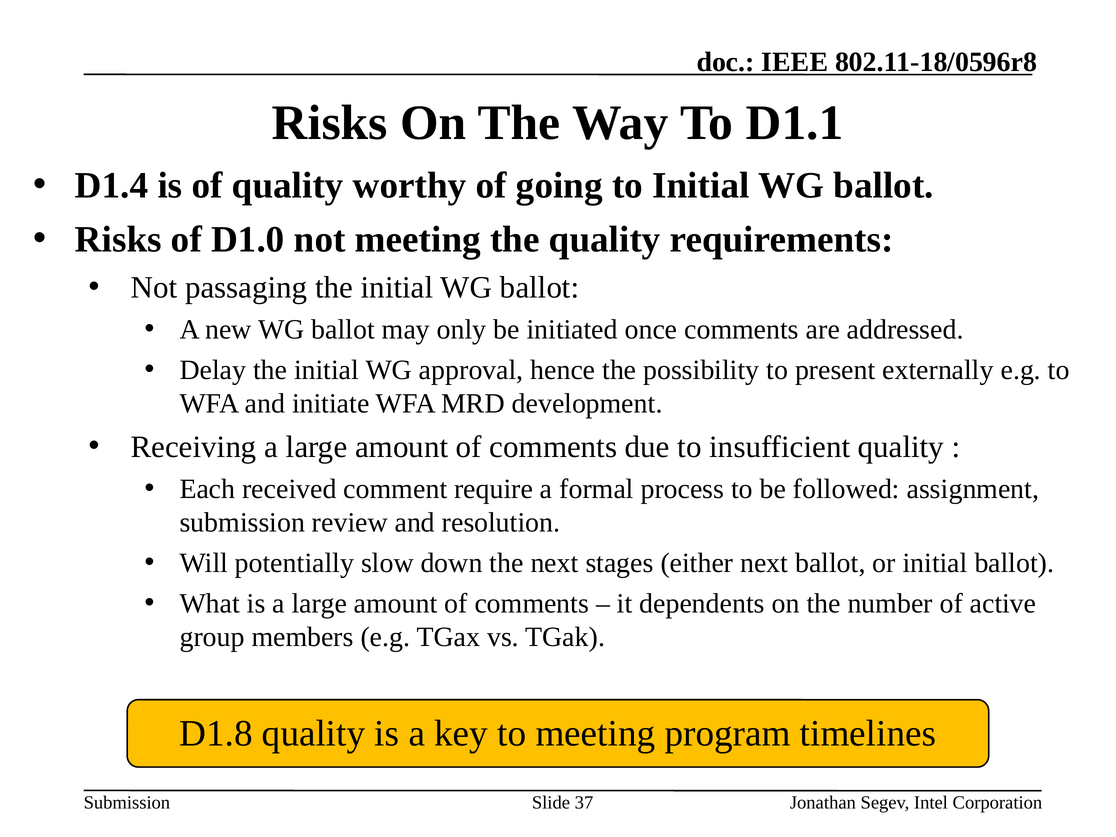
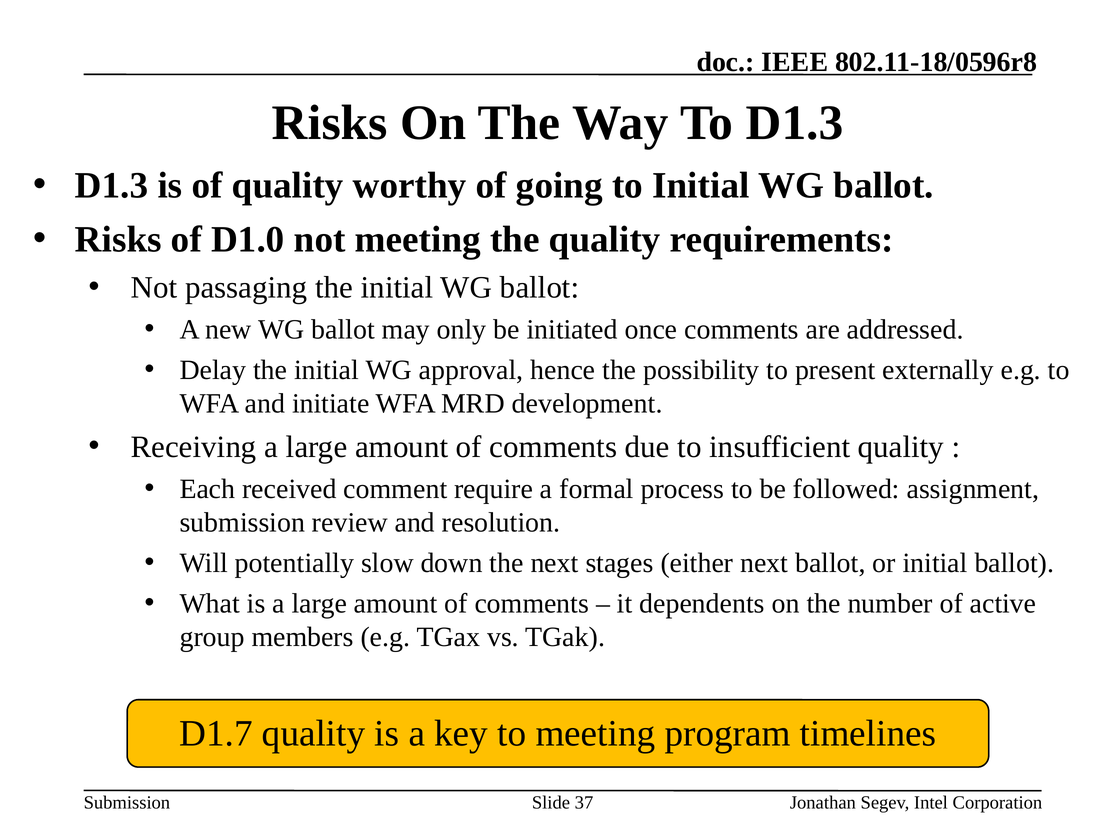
To D1.1: D1.1 -> D1.3 (795, 123)
D1.4: D1.4 -> D1.3 (112, 185)
D1.8: D1.8 -> D1.7 (216, 733)
